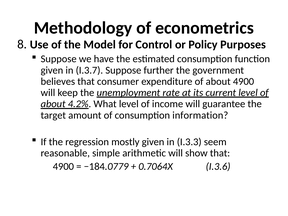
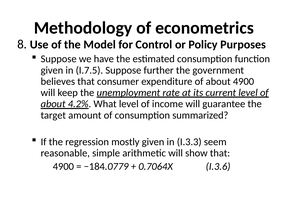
I.3.7: I.3.7 -> I.7.5 (89, 70)
information: information -> summarized (200, 115)
